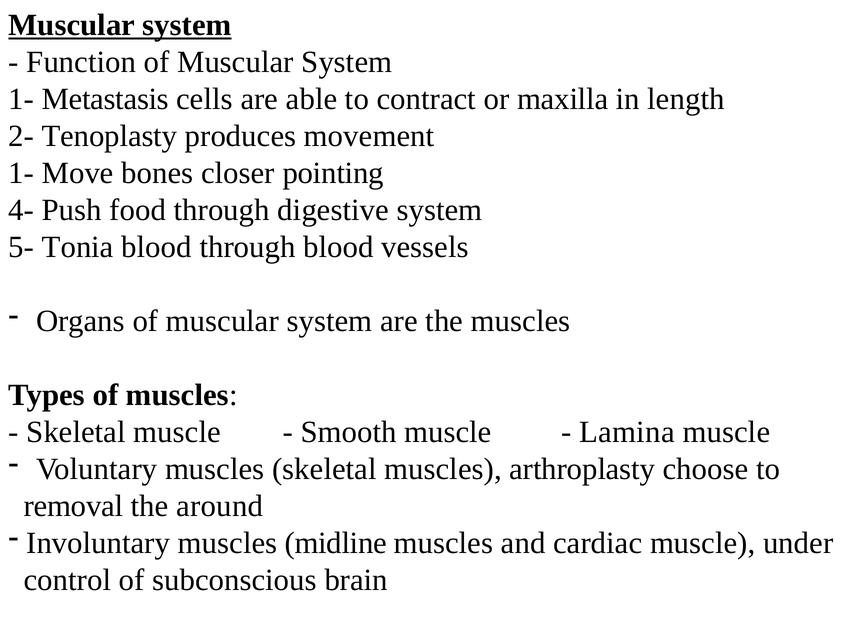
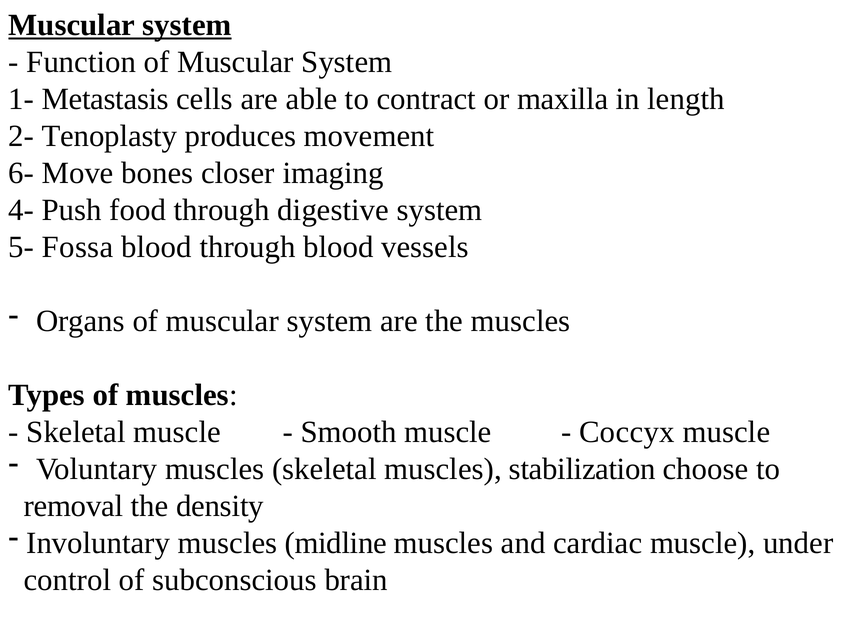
1-: 1- -> 6- (21, 173)
pointing: pointing -> imaging (333, 173)
Tonia: Tonia -> Fossa (78, 247)
Lamina: Lamina -> Coccyx (627, 432)
arthroplasty: arthroplasty -> stabilization (582, 469)
around: around -> density (220, 506)
